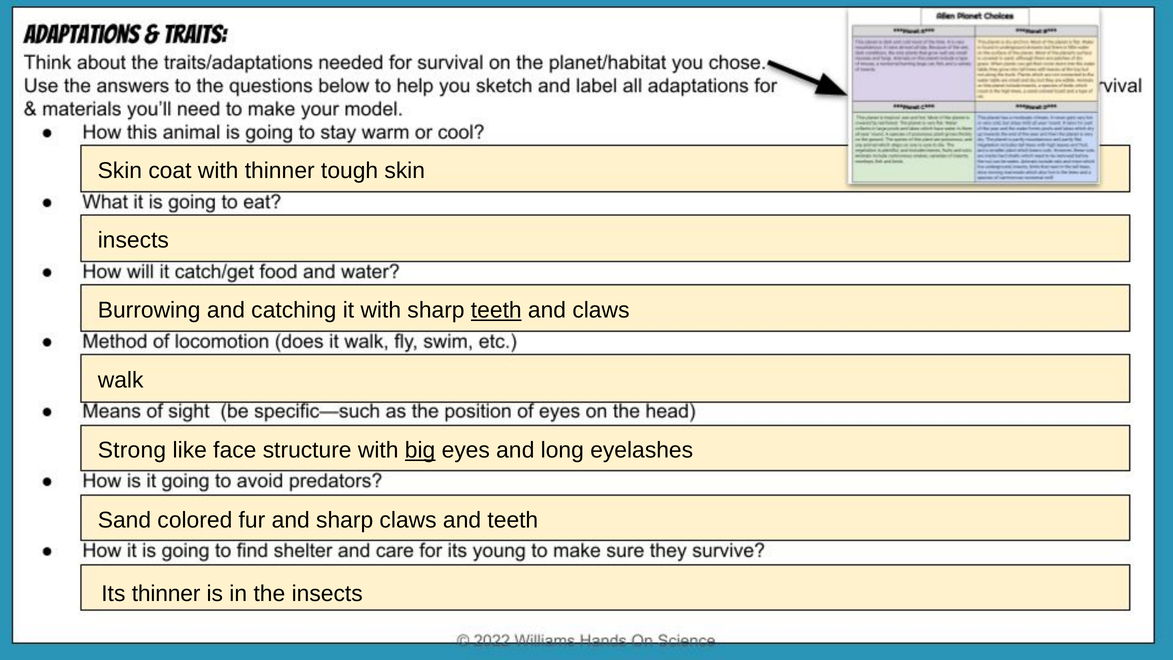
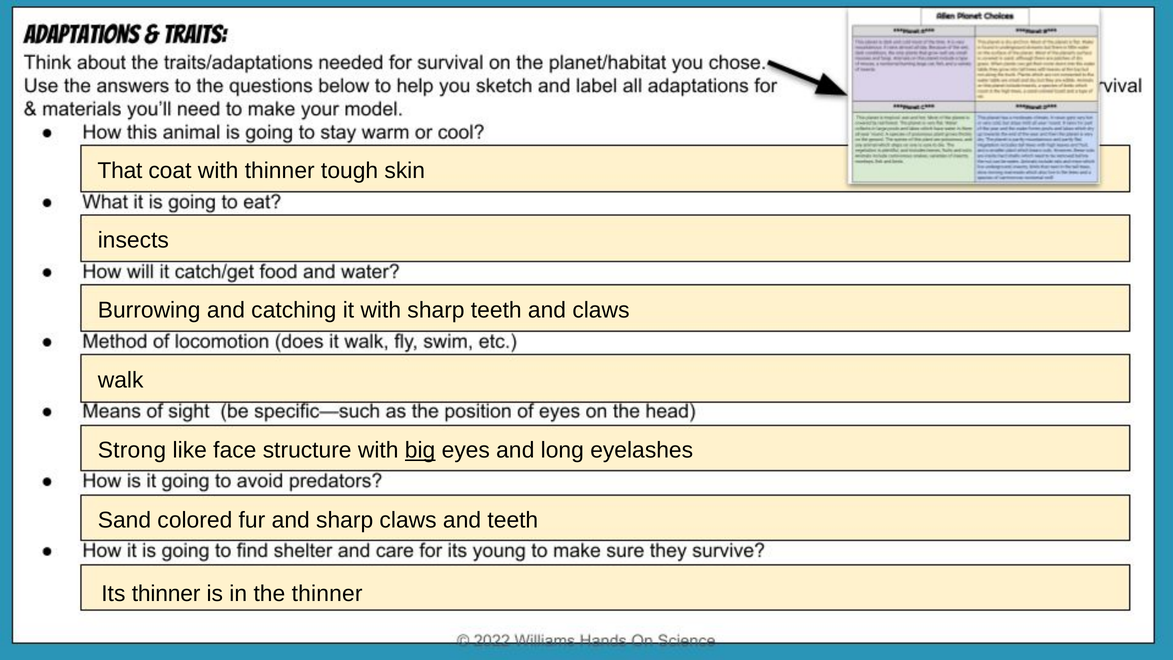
Skin: Skin -> That (120, 170)
teeth underline: present -> none (496, 310)
the insects: insects -> thinner (327, 594)
